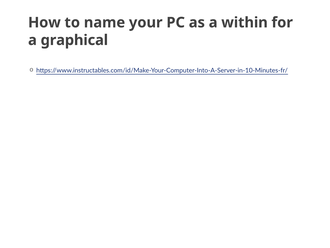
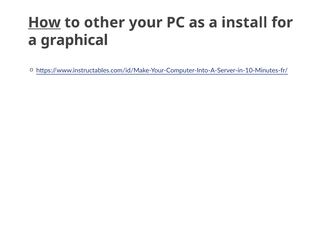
How underline: none -> present (44, 22)
name: name -> other (104, 22)
within: within -> install (244, 22)
